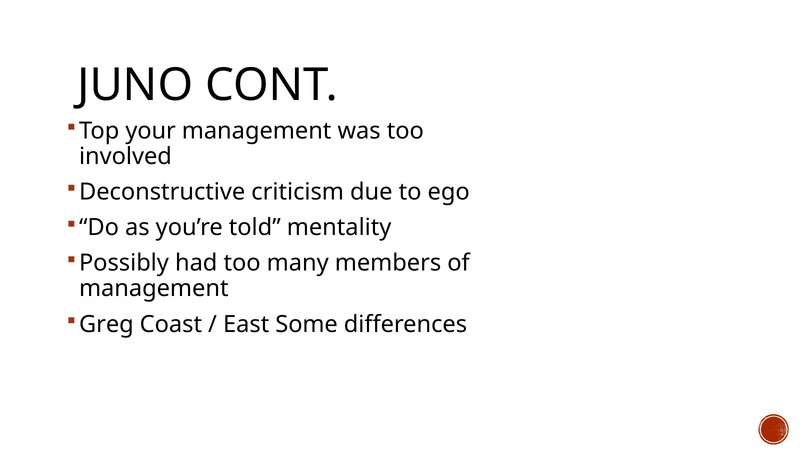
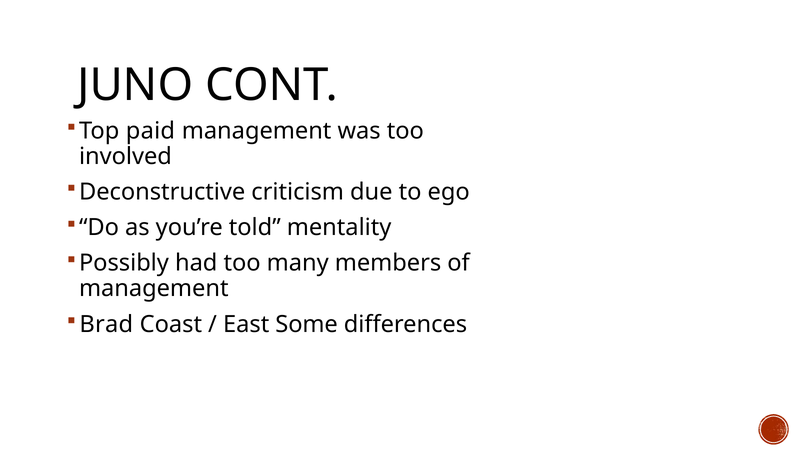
your: your -> paid (150, 131)
Greg: Greg -> Brad (106, 324)
